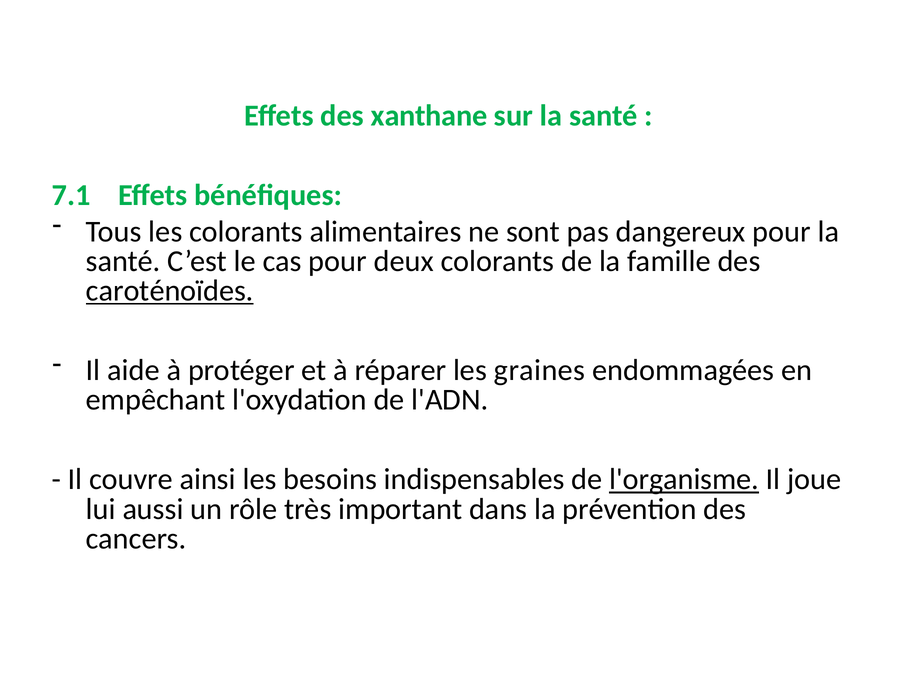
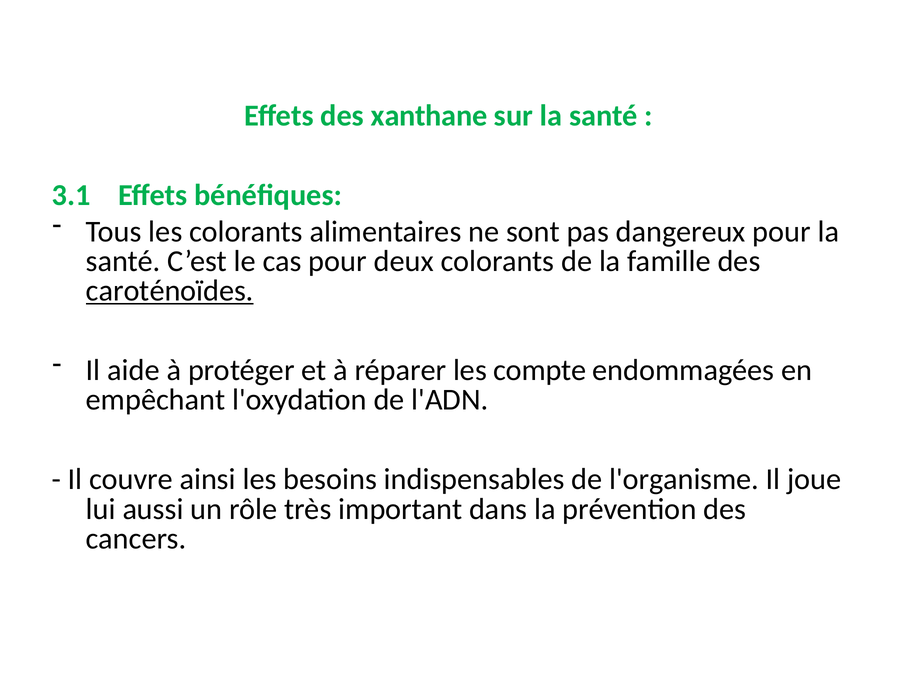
7.1: 7.1 -> 3.1 (71, 195)
graines: graines -> compte (540, 370)
l'organisme underline: present -> none (684, 479)
